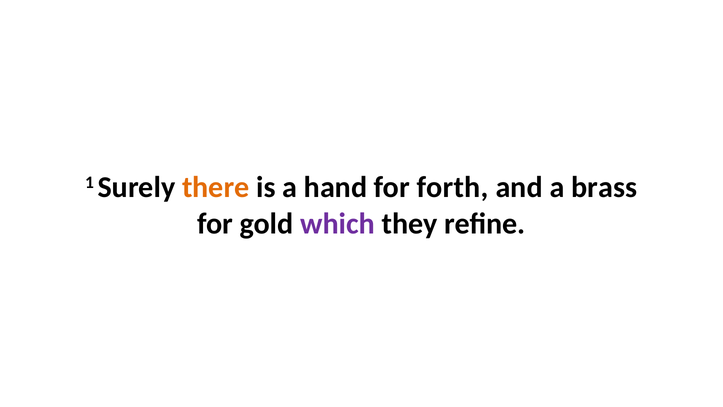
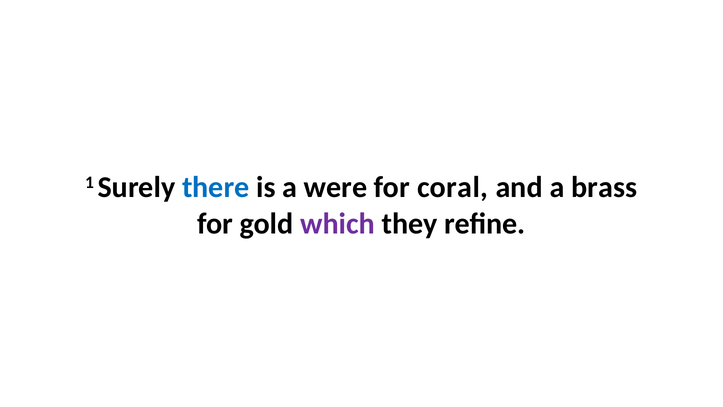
there colour: orange -> blue (216, 187)
hand: hand -> were (336, 187)
forth: forth -> coral (453, 187)
